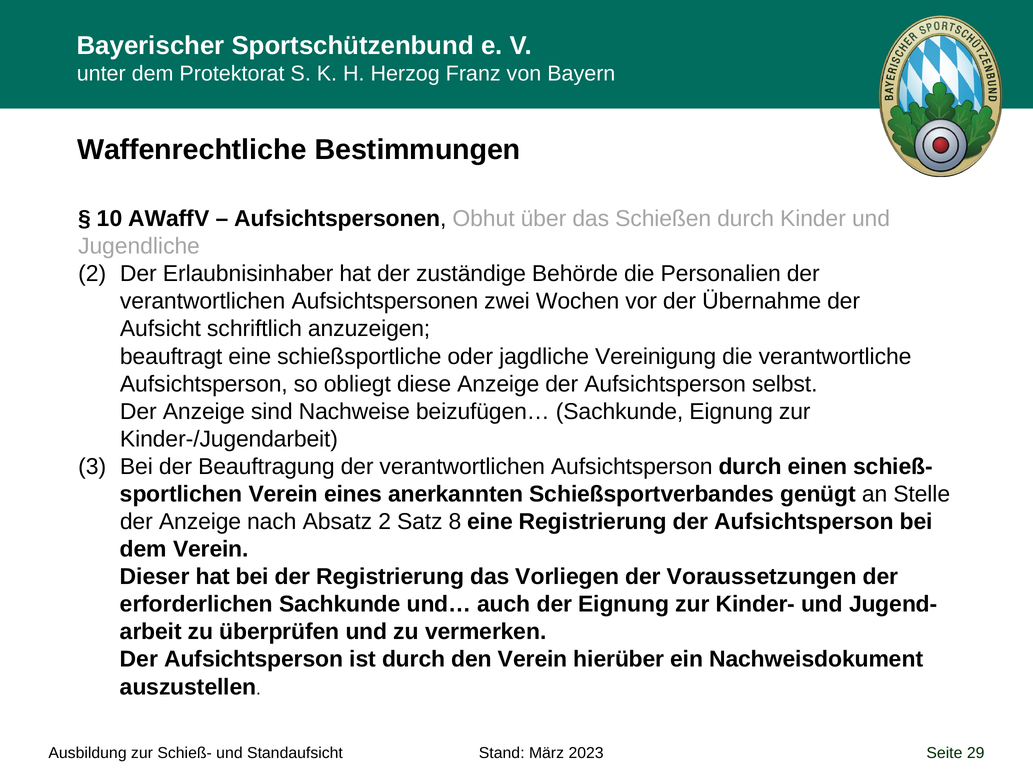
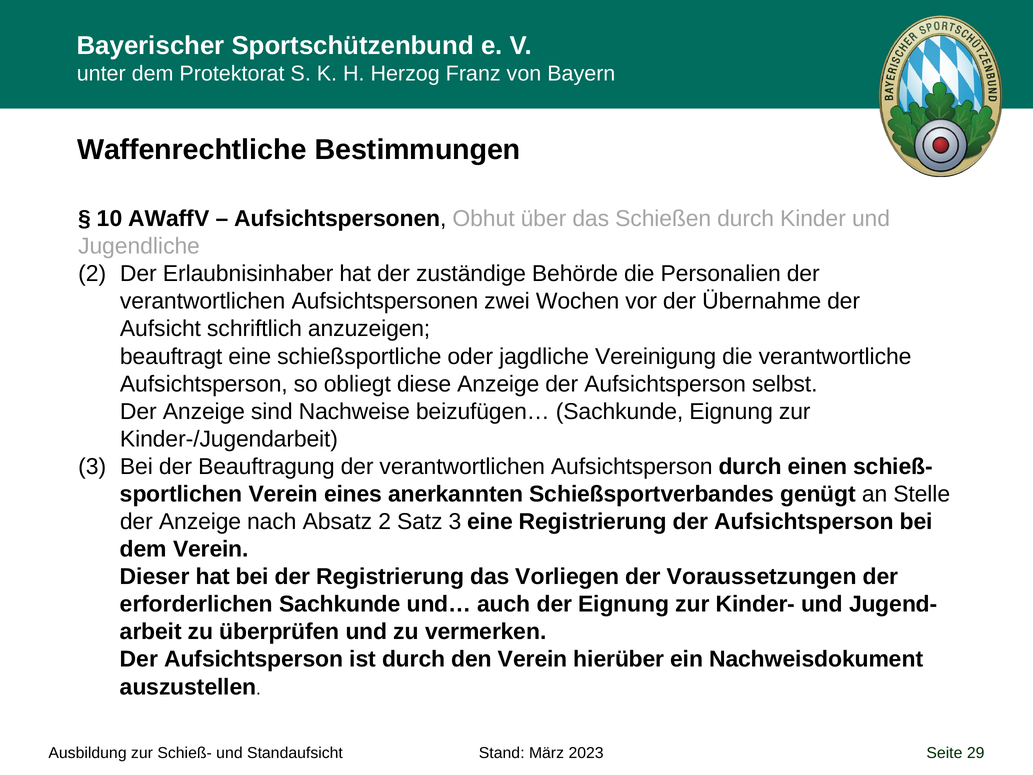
Satz 8: 8 -> 3 (455, 522)
